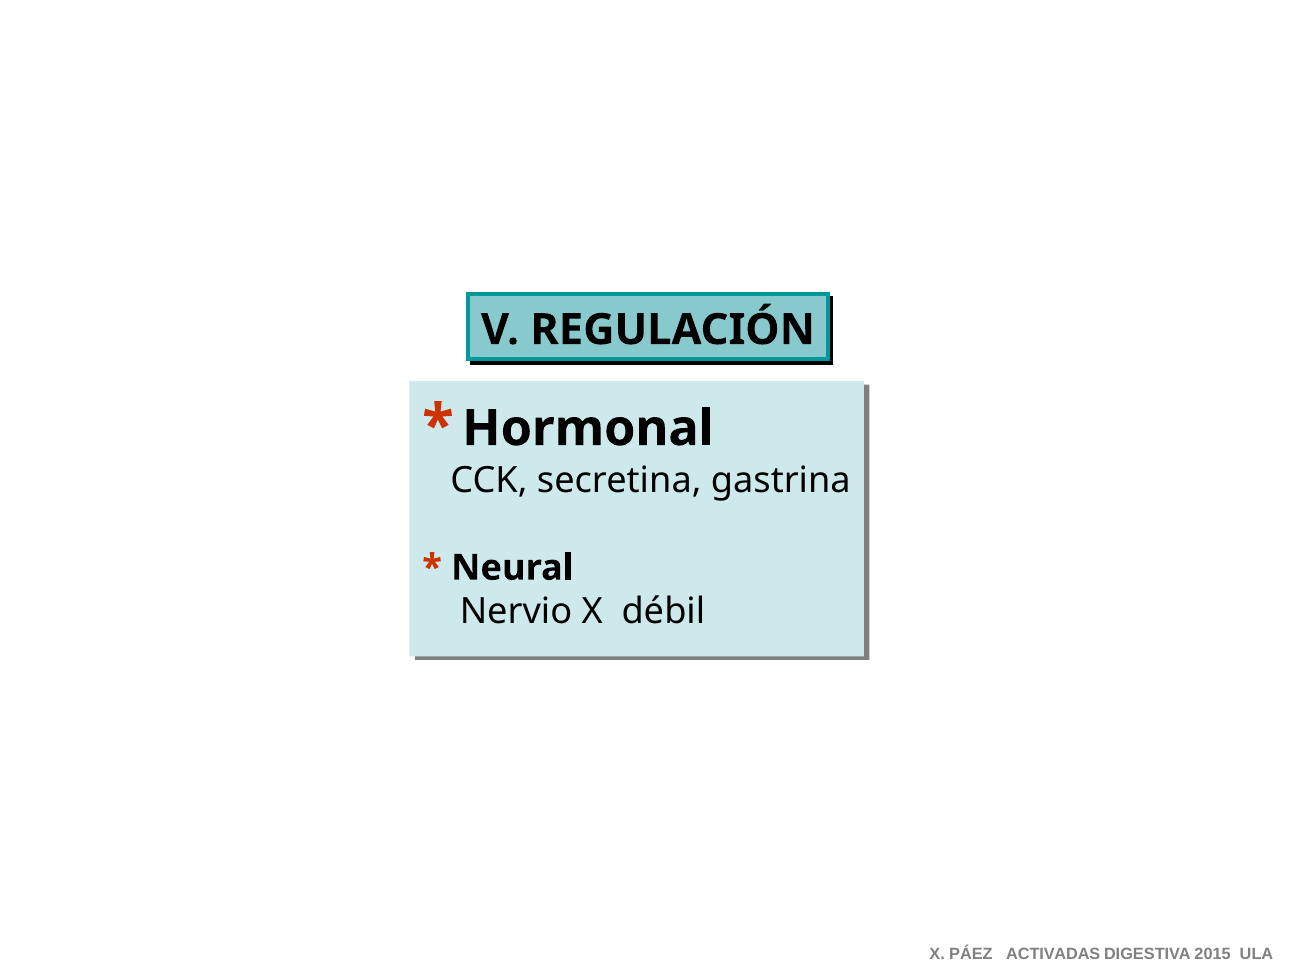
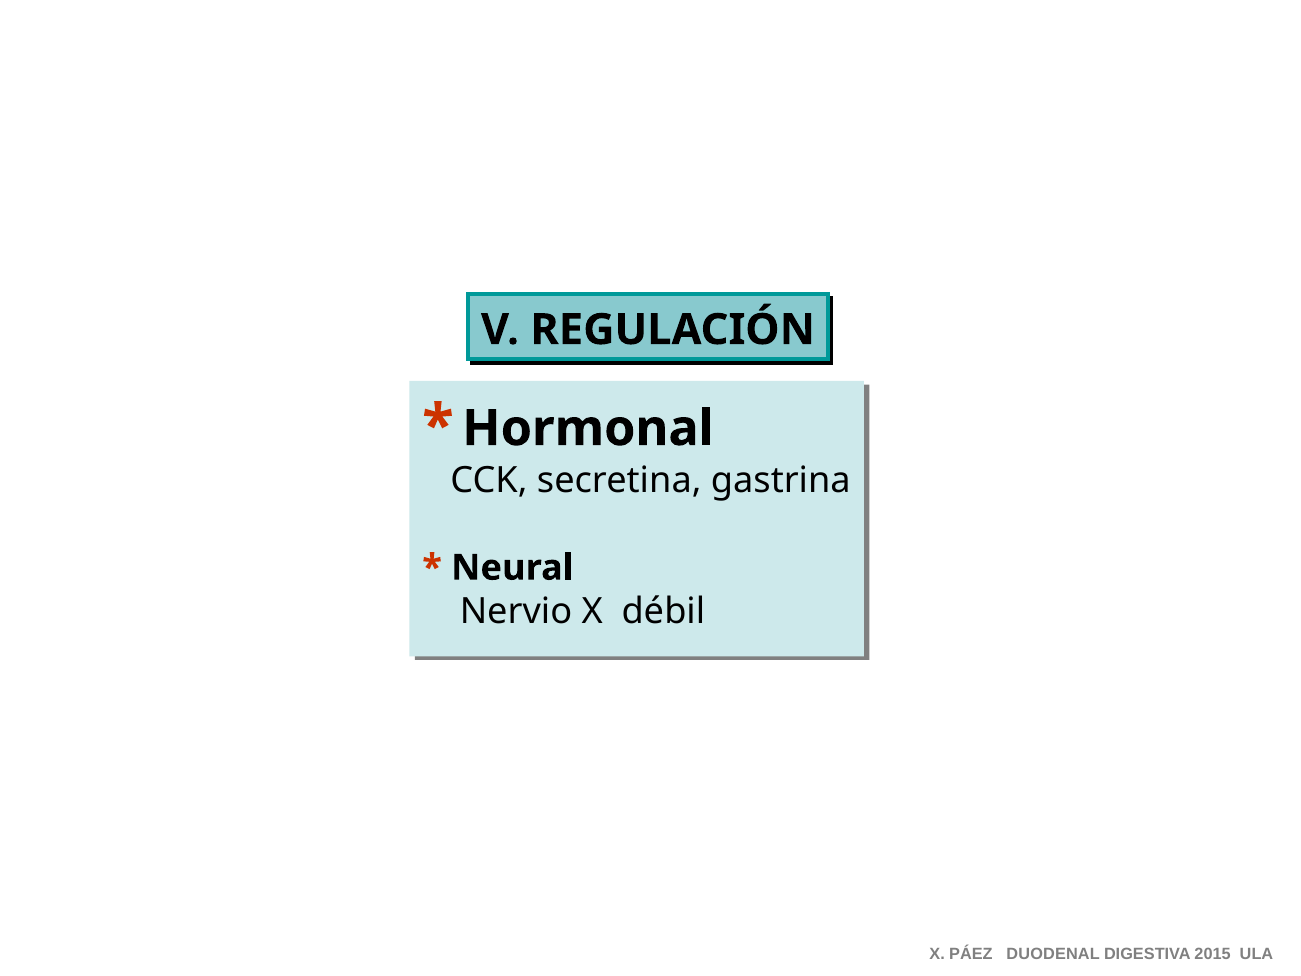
ACTIVADAS: ACTIVADAS -> DUODENAL (1053, 954)
